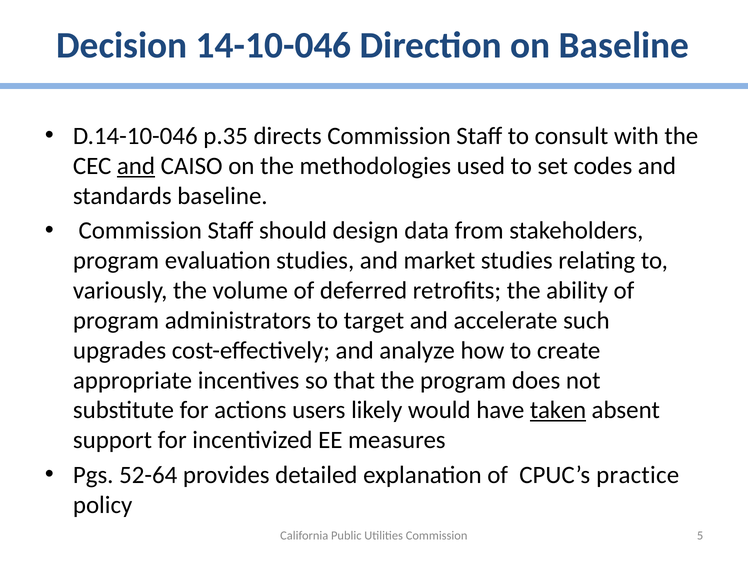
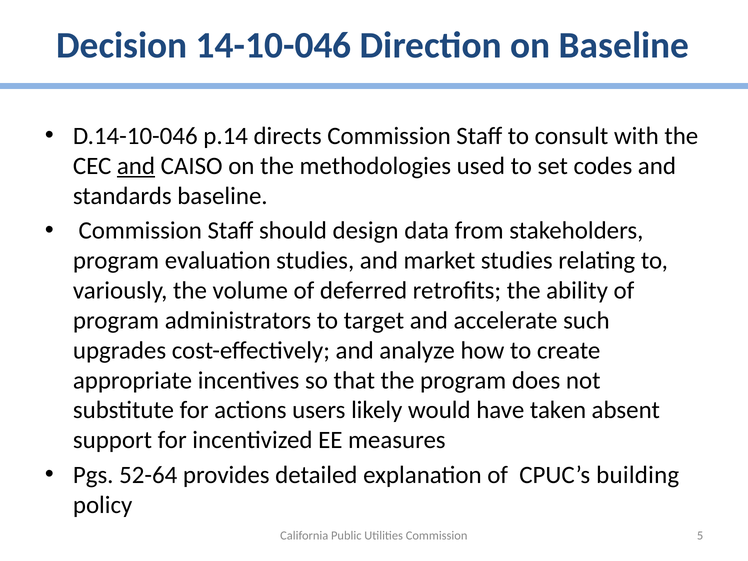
p.35: p.35 -> p.14 (226, 136)
taken underline: present -> none (558, 410)
practice: practice -> building (638, 475)
